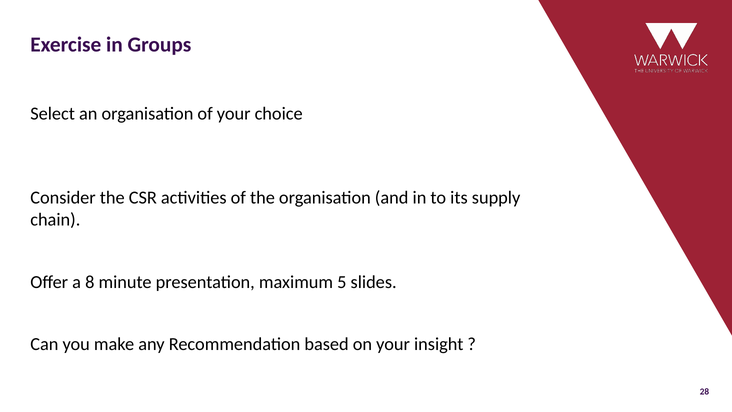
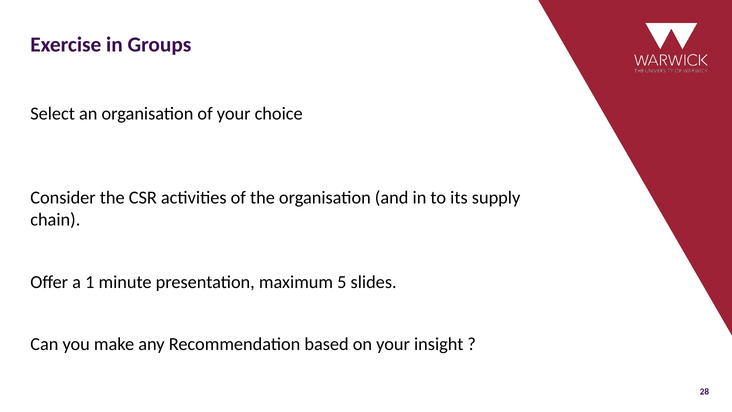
8: 8 -> 1 (90, 282)
